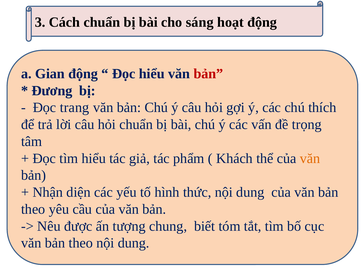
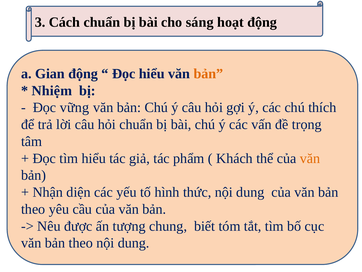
bản colour: red -> orange (208, 74)
Đương: Đương -> Nhiệm (52, 90)
trang: trang -> vững (75, 107)
